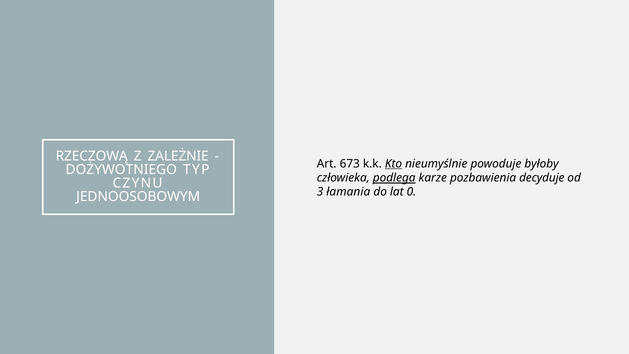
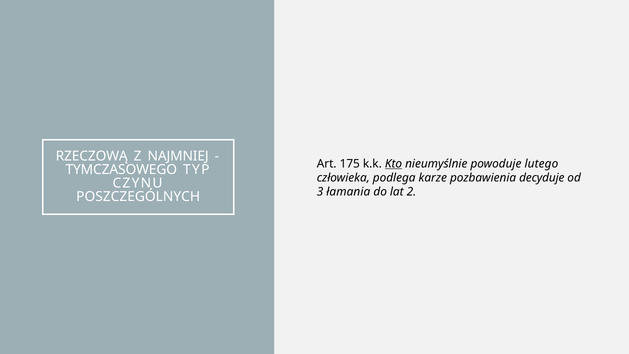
ZALEŻNIE: ZALEŻNIE -> NAJMNIEJ (178, 156)
673: 673 -> 175 (350, 164)
byłoby: byłoby -> lutego (541, 164)
DOŻYWOTNIEGO: DOŻYWOTNIEGO -> TYMCZASOWEGO (121, 170)
podlega underline: present -> none (394, 178)
0: 0 -> 2 (411, 192)
JEDNOOSOBOWYM: JEDNOOSOBOWYM -> POSZCZEGÓLNYCH (138, 196)
